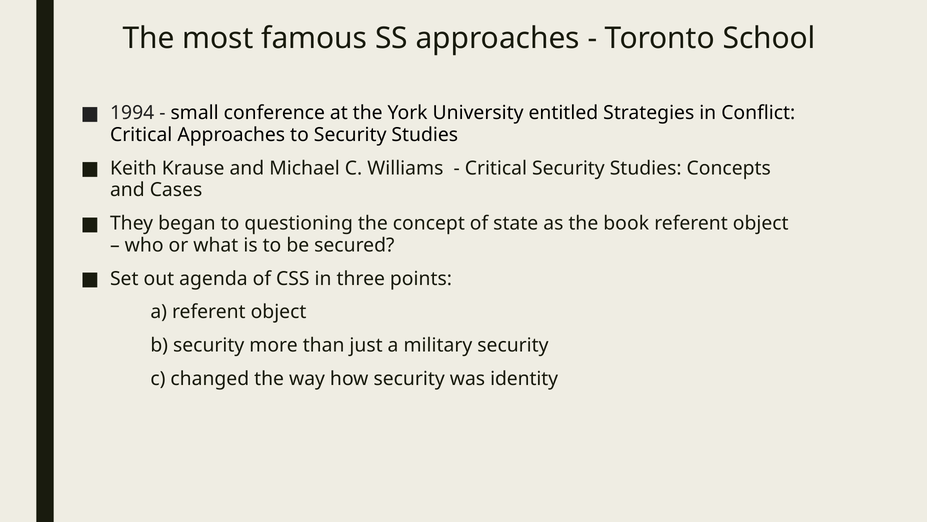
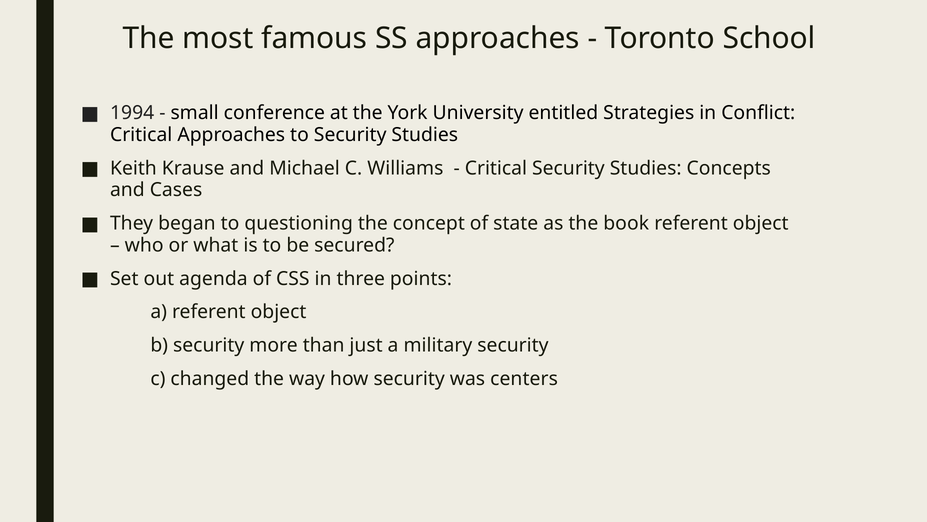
identity: identity -> centers (524, 378)
